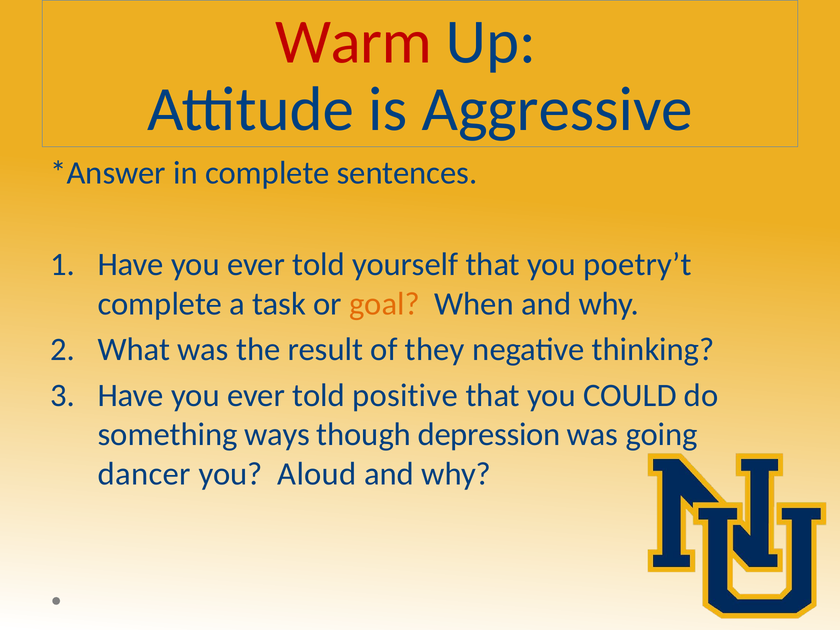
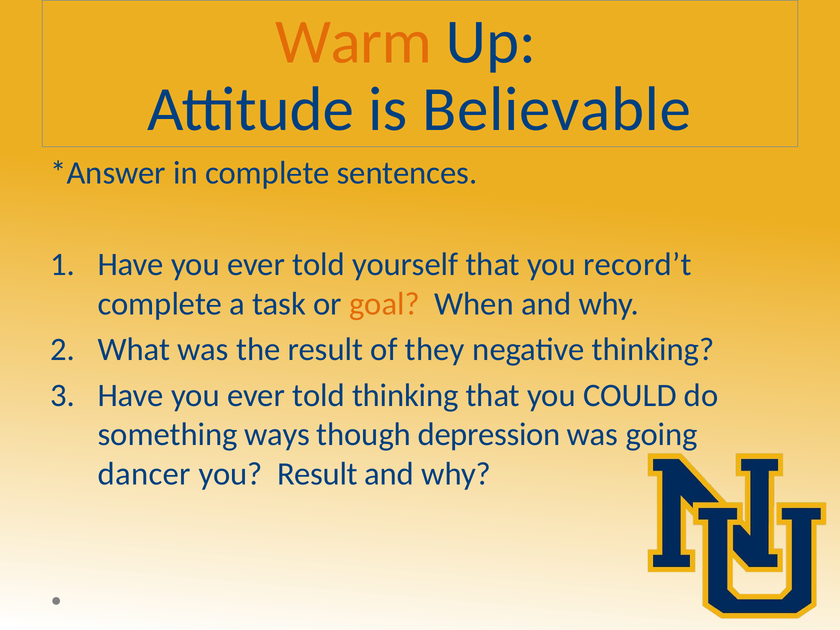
Warm colour: red -> orange (354, 42)
Aggressive: Aggressive -> Believable (557, 109)
poetry’t: poetry’t -> record’t (637, 265)
told positive: positive -> thinking (405, 395)
you Aloud: Aloud -> Result (317, 474)
